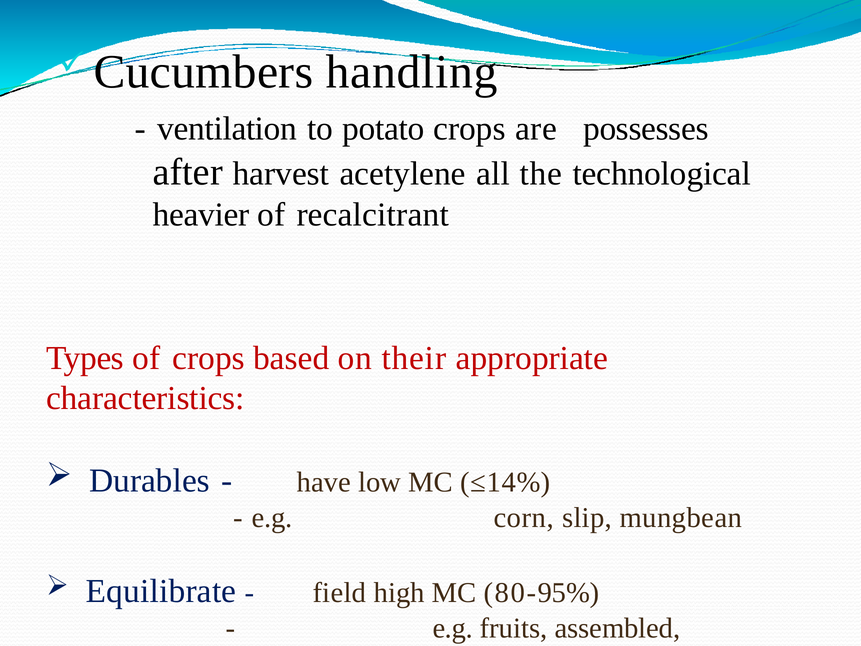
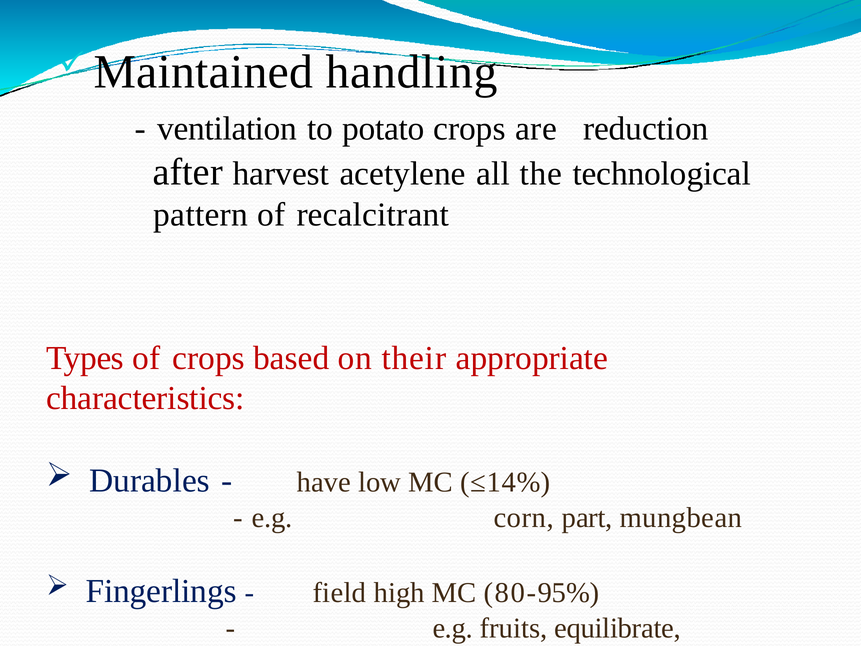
Cucumbers: Cucumbers -> Maintained (203, 72)
possesses: possesses -> reduction (646, 128)
heavier: heavier -> pattern (201, 215)
slip: slip -> part (587, 517)
Equilibrate: Equilibrate -> Fingerlings (161, 591)
assembled: assembled -> equilibrate (618, 628)
